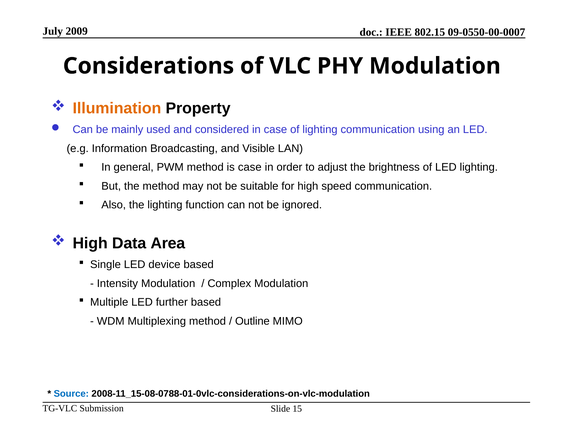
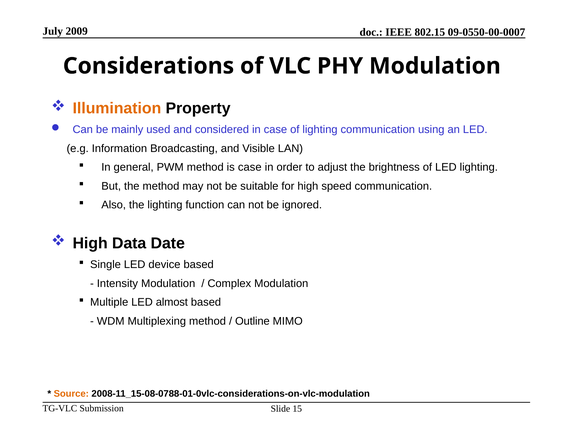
Area: Area -> Date (168, 243)
further: further -> almost (172, 302)
Source colour: blue -> orange (71, 394)
